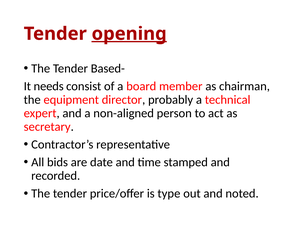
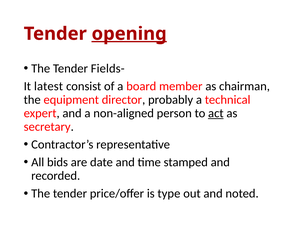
Based-: Based- -> Fields- (108, 68)
needs: needs -> latest (49, 86)
act underline: none -> present (216, 113)
